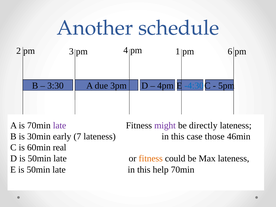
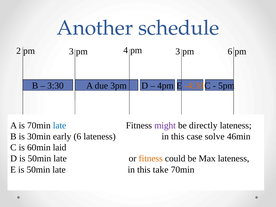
3 pm 1: 1 -> 3 (178, 52)
-4:30 colour: blue -> orange (194, 86)
late colour: purple -> blue (60, 125)
early 7: 7 -> 6 (77, 136)
those: those -> solve (215, 136)
real: real -> laid (60, 148)
help: help -> take (161, 170)
